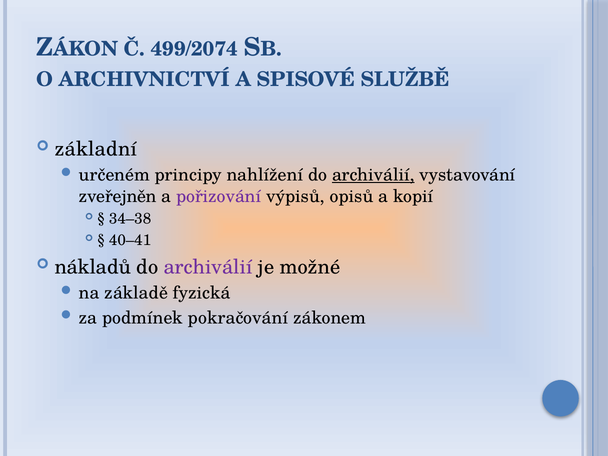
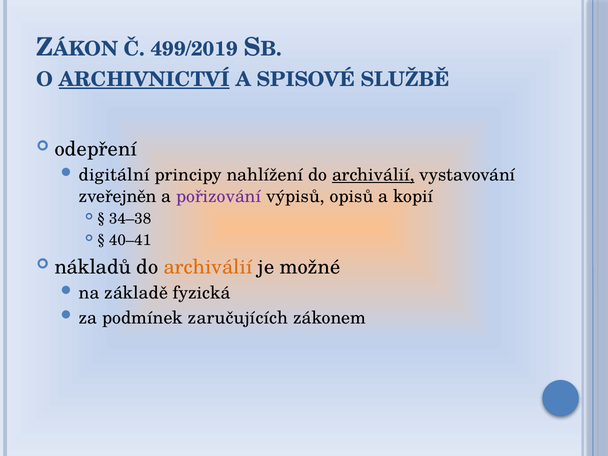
499/2074: 499/2074 -> 499/2019 (194, 49)
ARCHIVNICTVÍ underline: none -> present (144, 79)
základní: základní -> odepření (96, 149)
určeném: určeném -> digitální (114, 175)
archiválií colour: purple -> orange (208, 267)
pokračování: pokračování -> zaručujících (238, 318)
